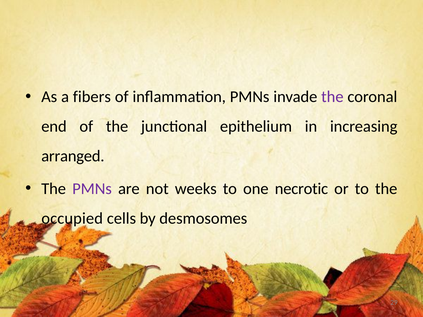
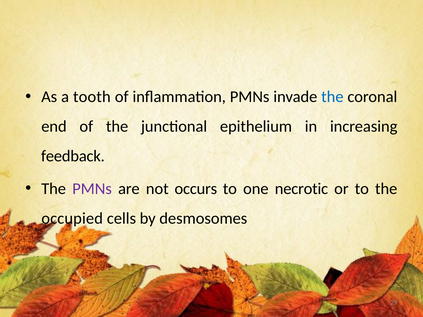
fibers: fibers -> tooth (92, 97)
the colour: purple -> blue (332, 97)
arranged: arranged -> feedback (73, 156)
weeks: weeks -> occurs (196, 189)
